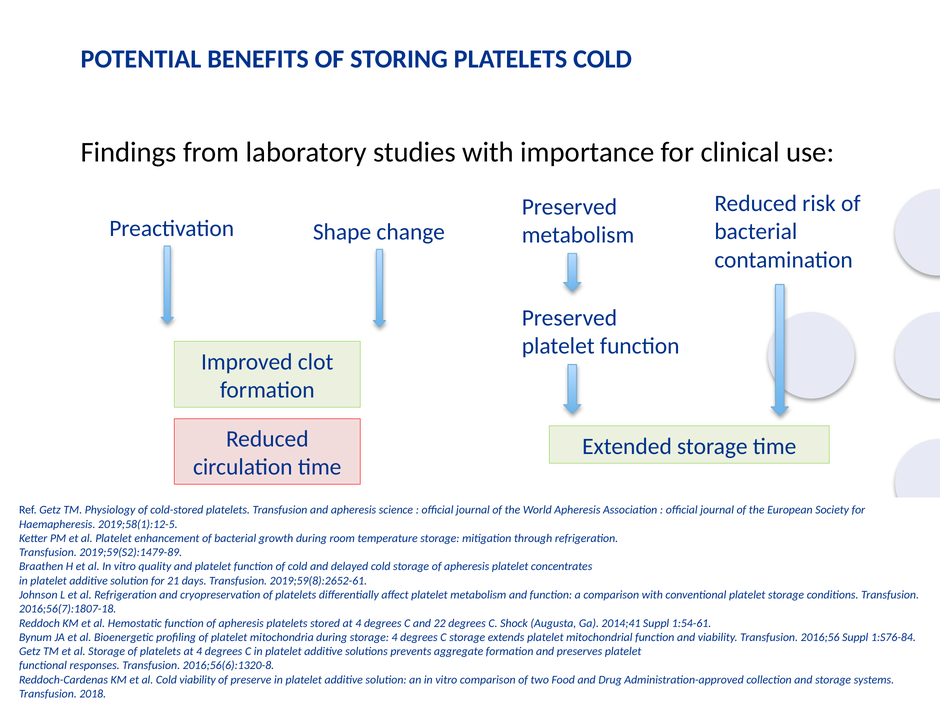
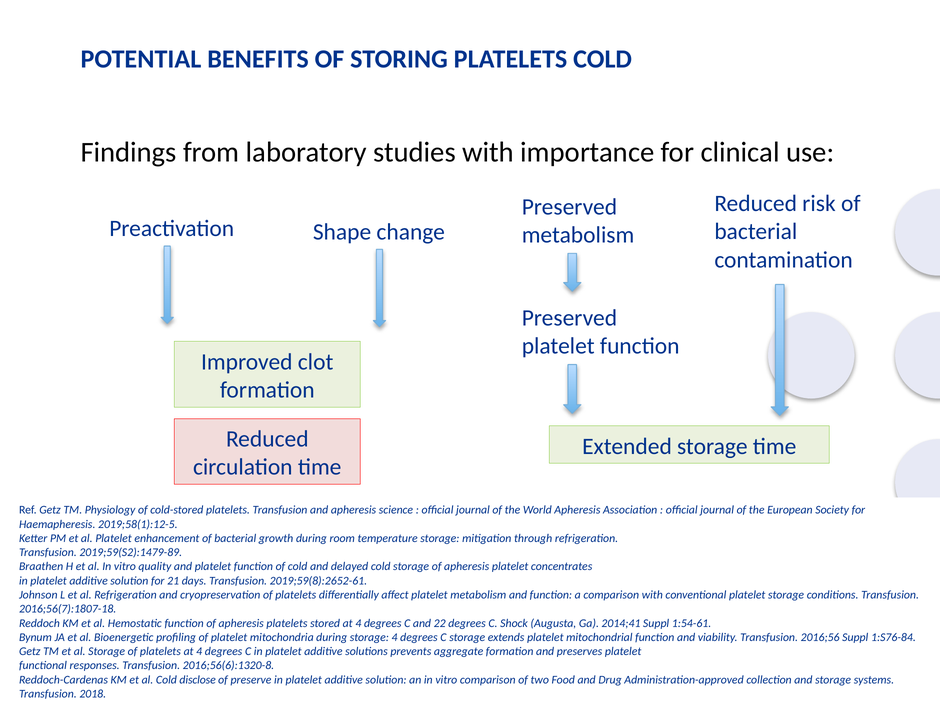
Cold viability: viability -> disclose (198, 680)
